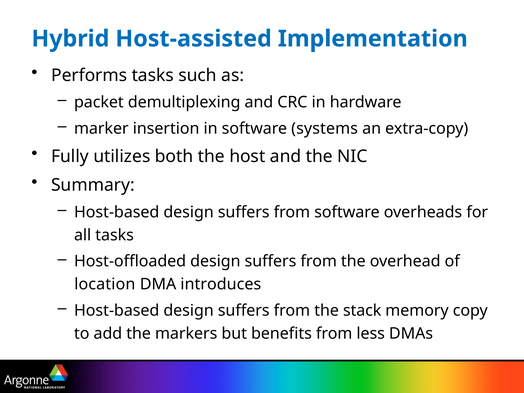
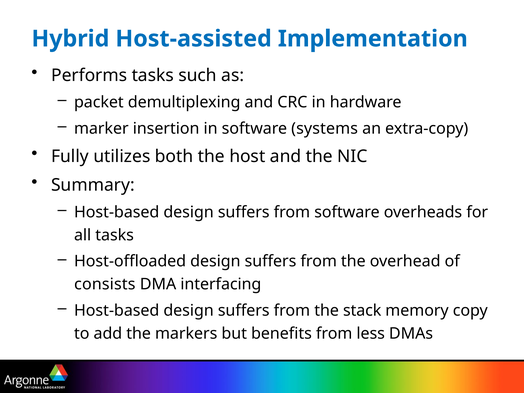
location: location -> consists (105, 284)
introduces: introduces -> interfacing (221, 284)
